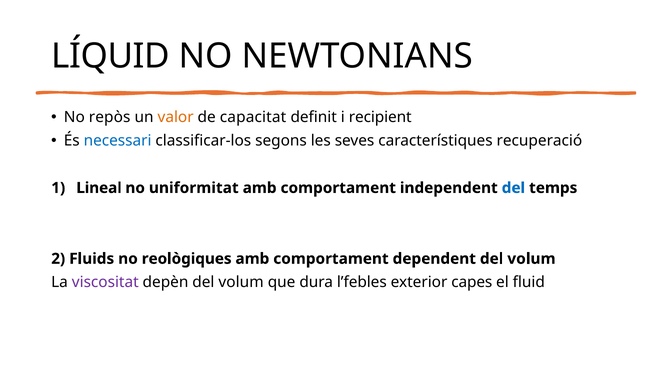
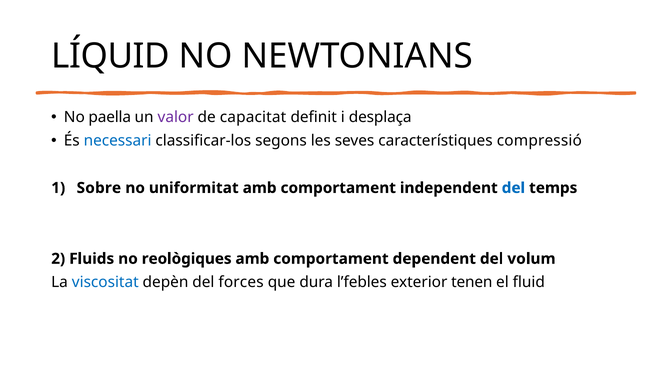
repòs: repòs -> paella (110, 117)
valor colour: orange -> purple (176, 117)
recipient: recipient -> desplaça (380, 117)
recuperació: recuperació -> compressió (539, 141)
Lineal: Lineal -> Sobre (99, 188)
viscositat colour: purple -> blue (105, 282)
depèn del volum: volum -> forces (241, 282)
capes: capes -> tenen (472, 282)
